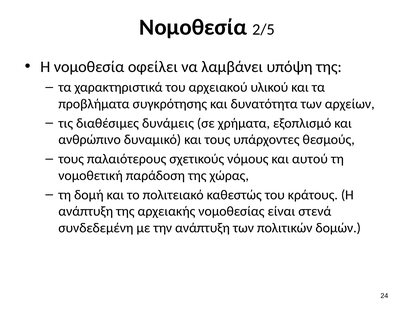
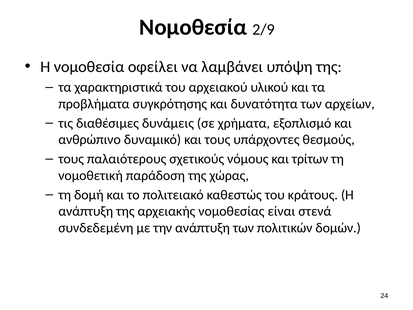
2/5: 2/5 -> 2/9 (263, 30)
αυτού: αυτού -> τρίτων (310, 159)
